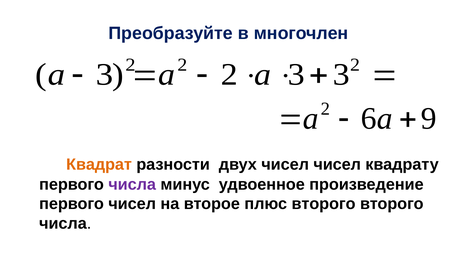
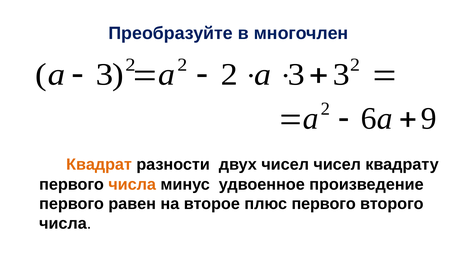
числа colour: purple -> orange (132, 184)
первого чисел: чисел -> равен (132, 204)
плюс второго: второго -> первого (324, 204)
